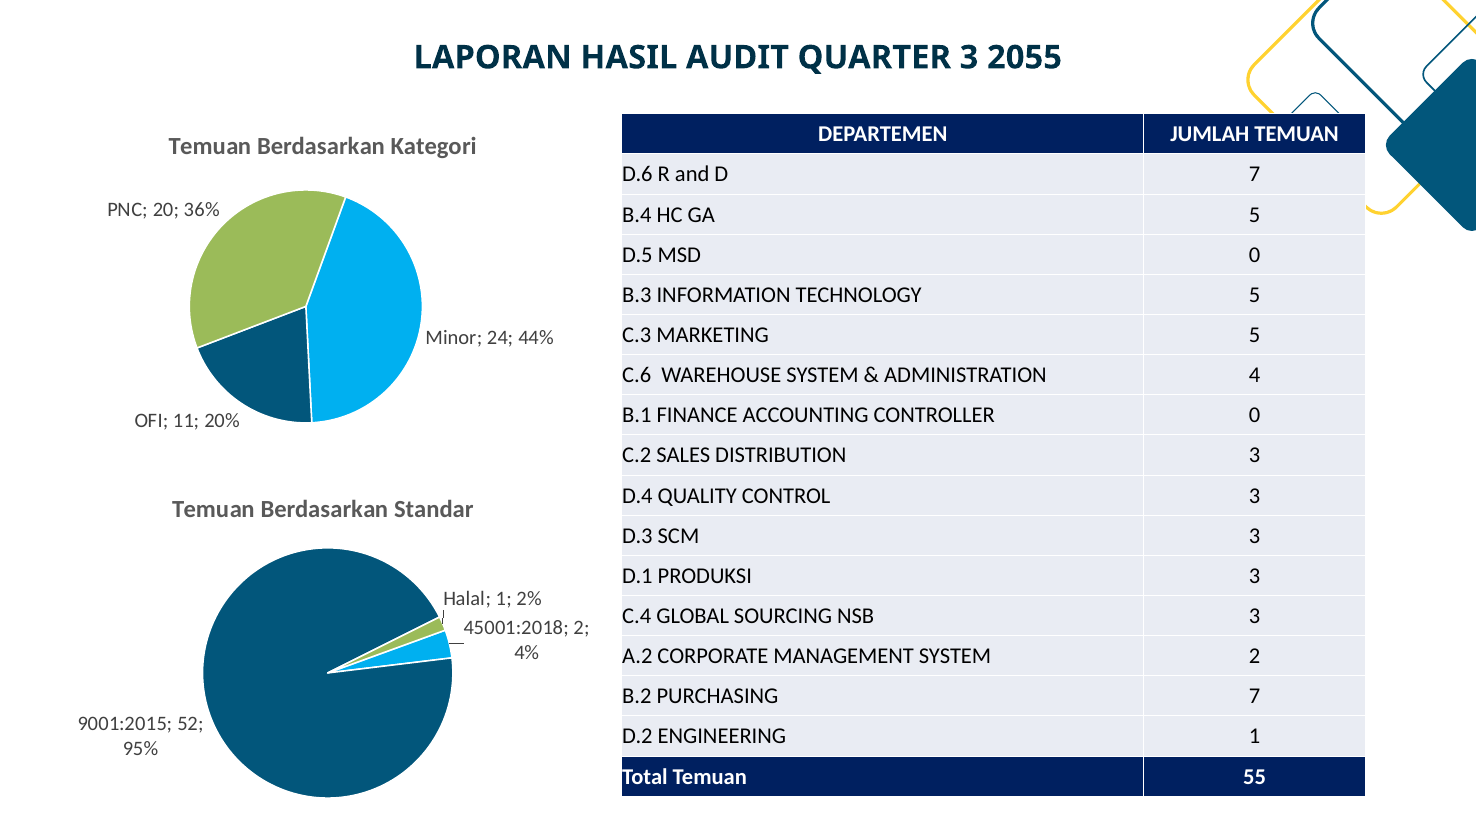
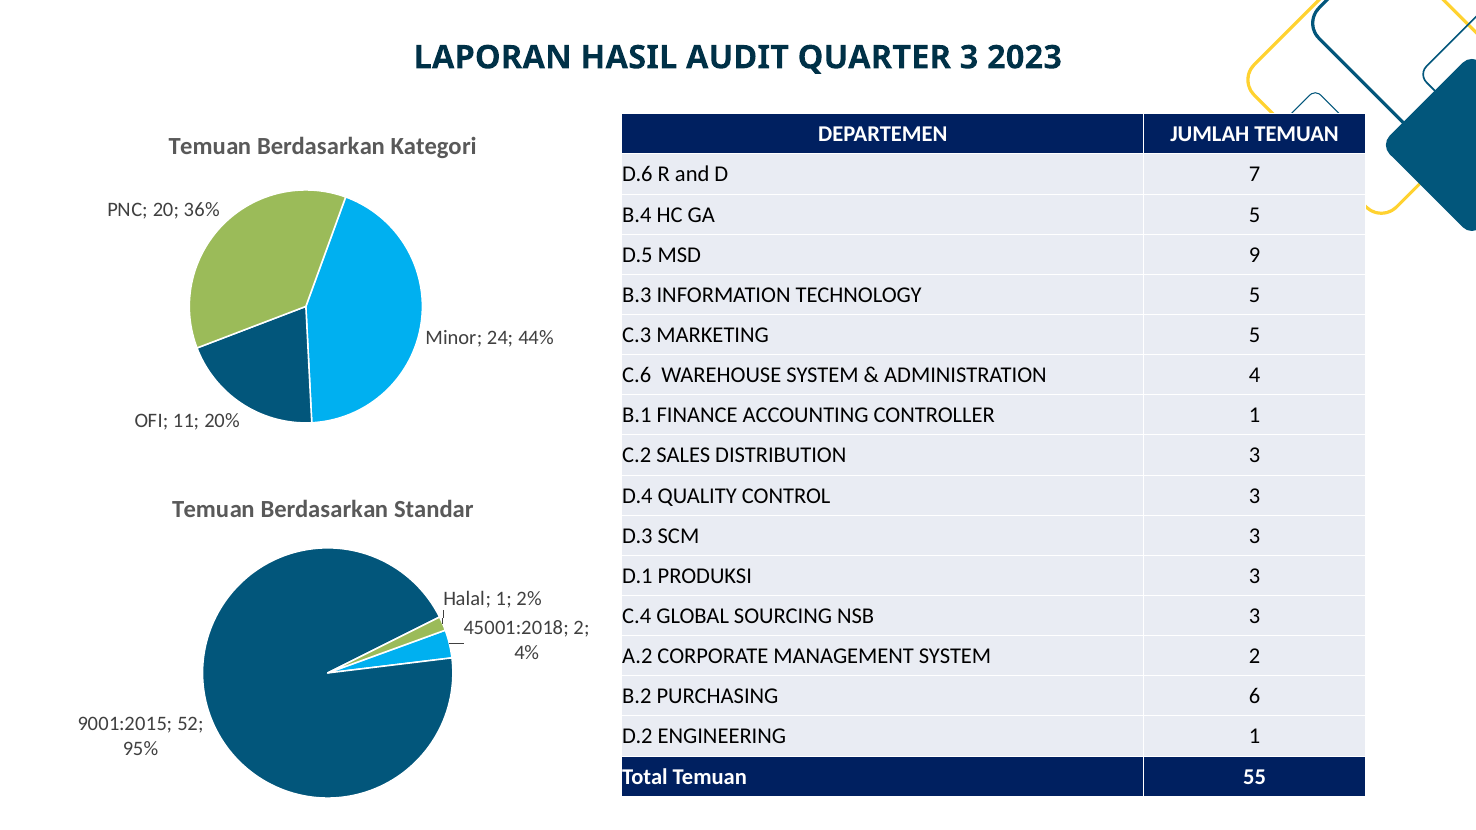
2055: 2055 -> 2023 (1025, 58)
MSD 0: 0 -> 9 (1255, 255)
CONTROLLER 0: 0 -> 1 (1255, 415)
PURCHASING 7: 7 -> 6 (1255, 697)
